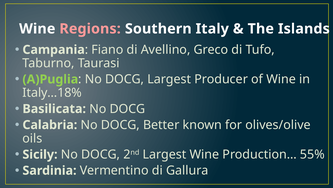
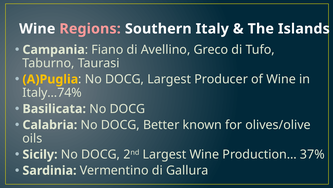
A)Puglia colour: light green -> yellow (50, 79)
Italy…18%: Italy…18% -> Italy…74% (52, 93)
55%: 55% -> 37% (312, 154)
